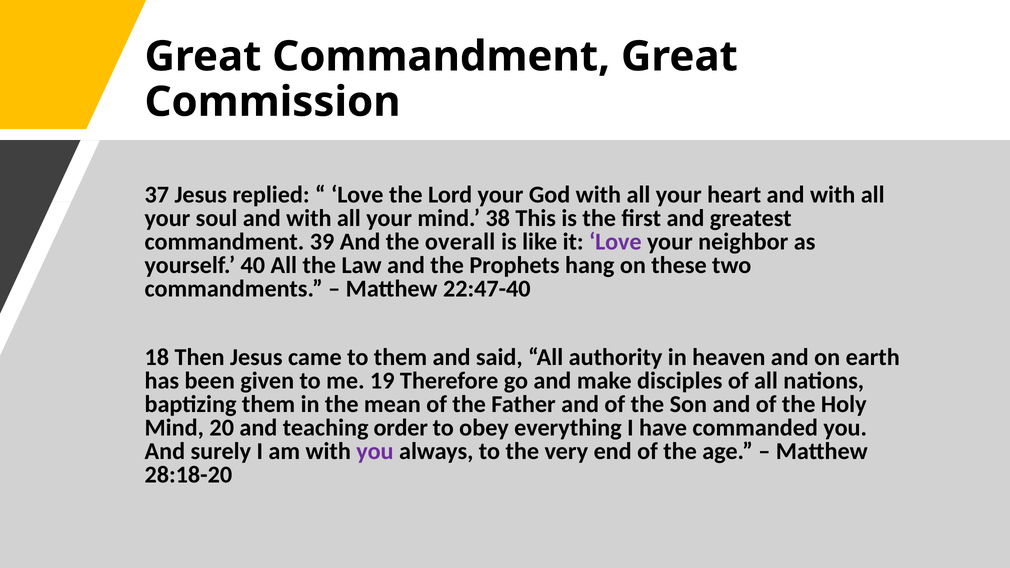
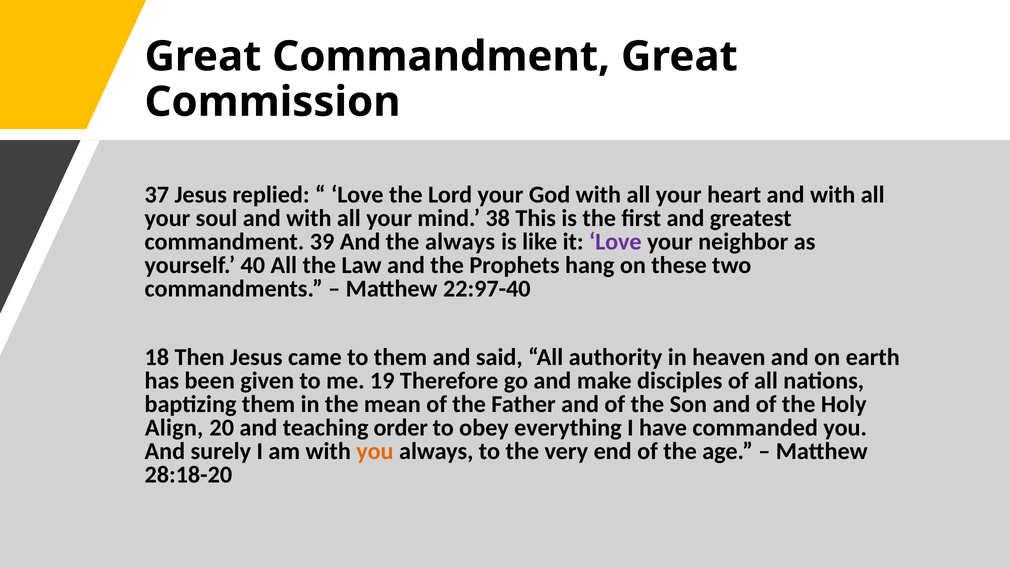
the overall: overall -> always (460, 242)
22:47-40: 22:47-40 -> 22:97-40 (487, 289)
Mind: Mind -> Align (174, 428)
you colour: purple -> orange (375, 451)
